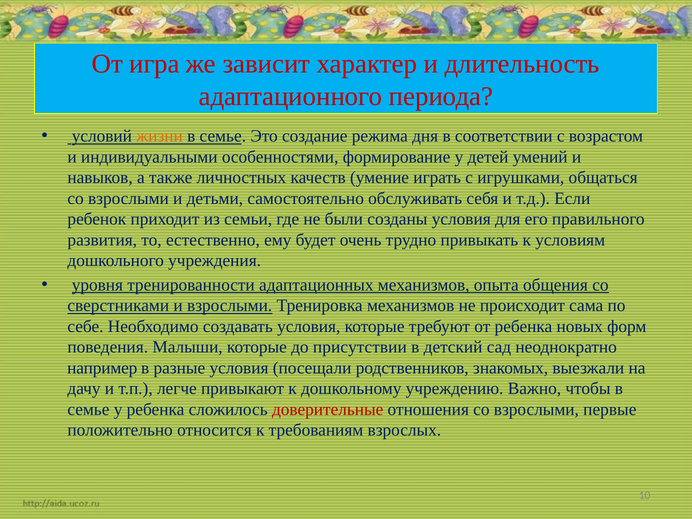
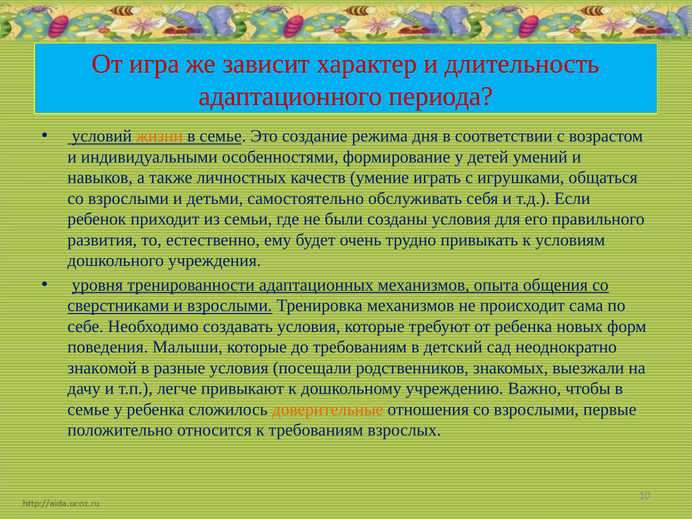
до присутствии: присутствии -> требованиям (360, 347)
например: например -> знакомой (102, 368)
доверительные colour: red -> orange (328, 409)
